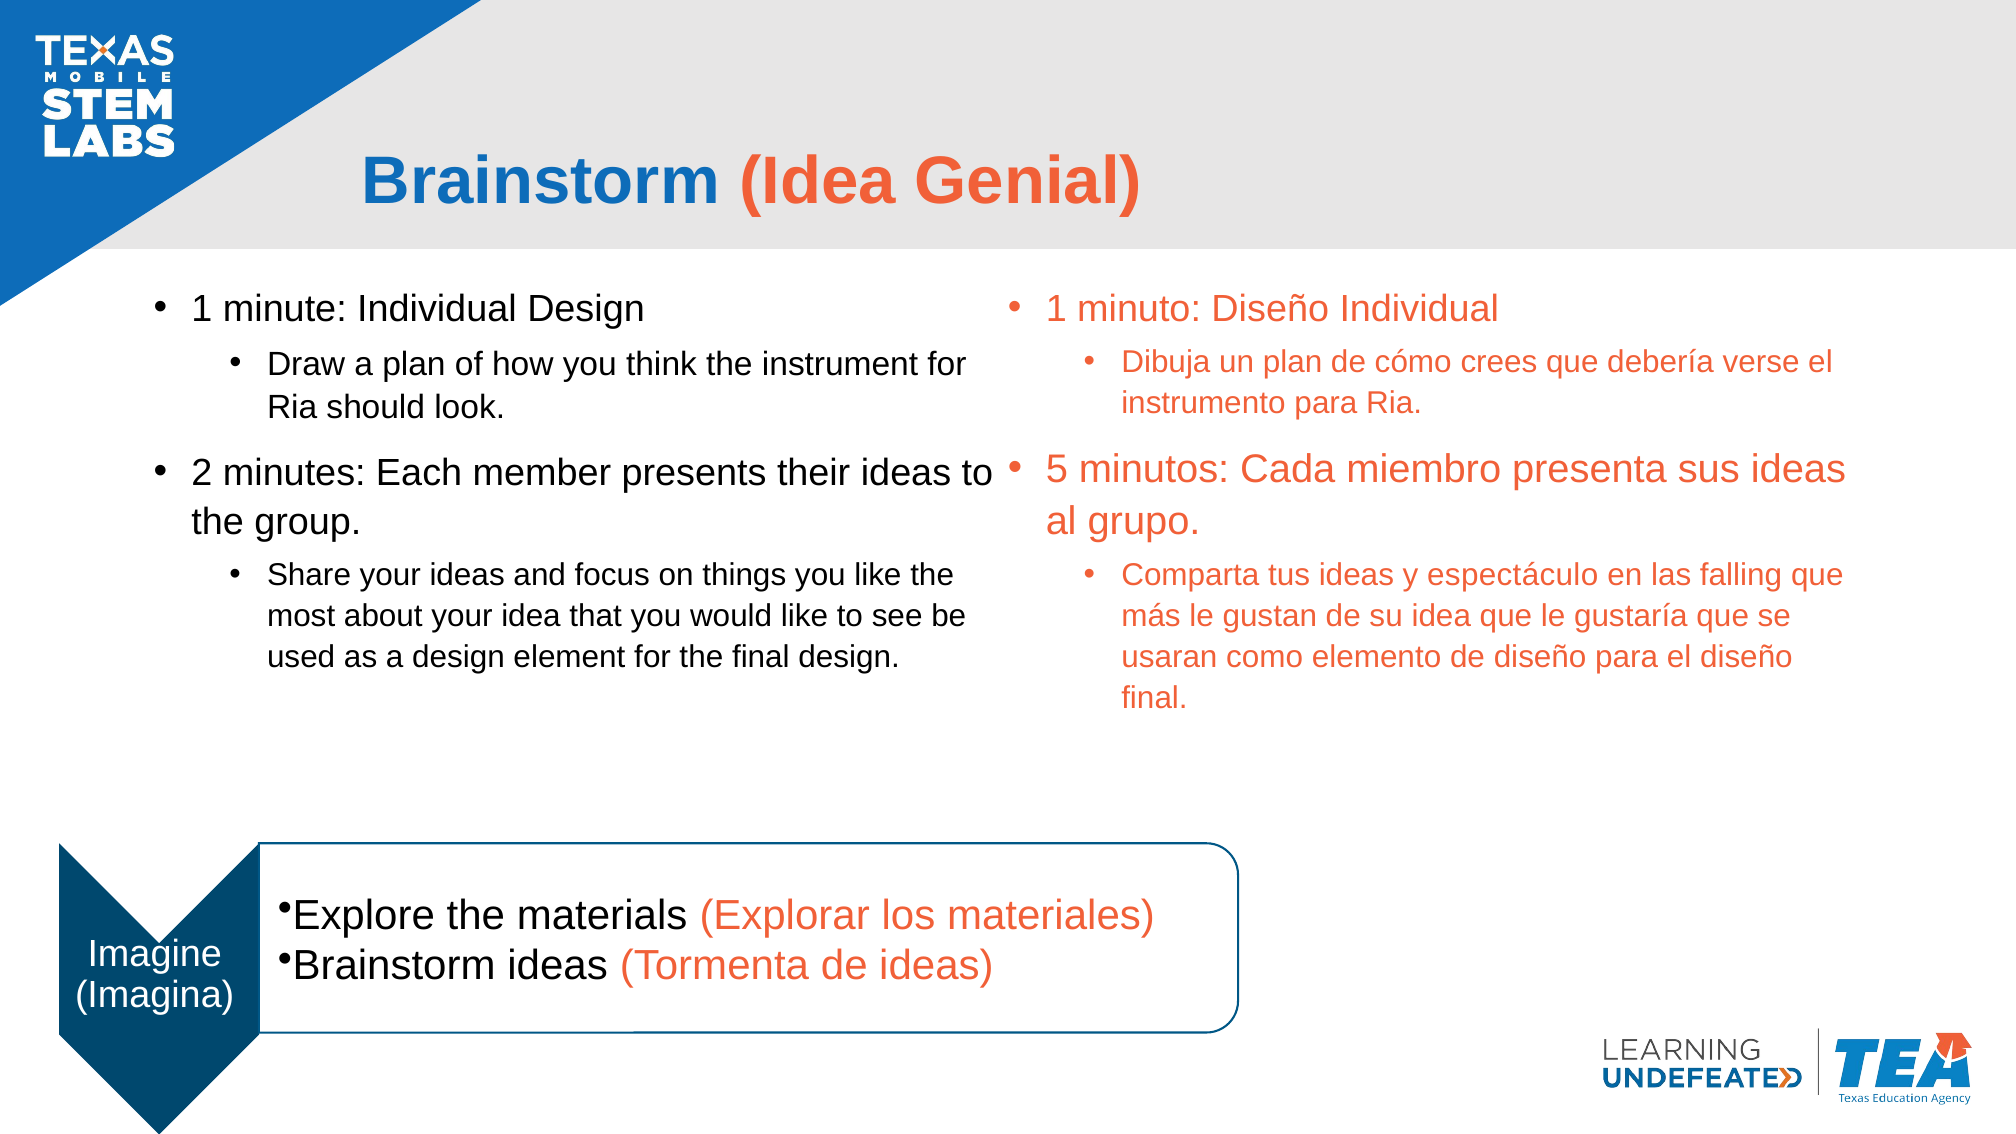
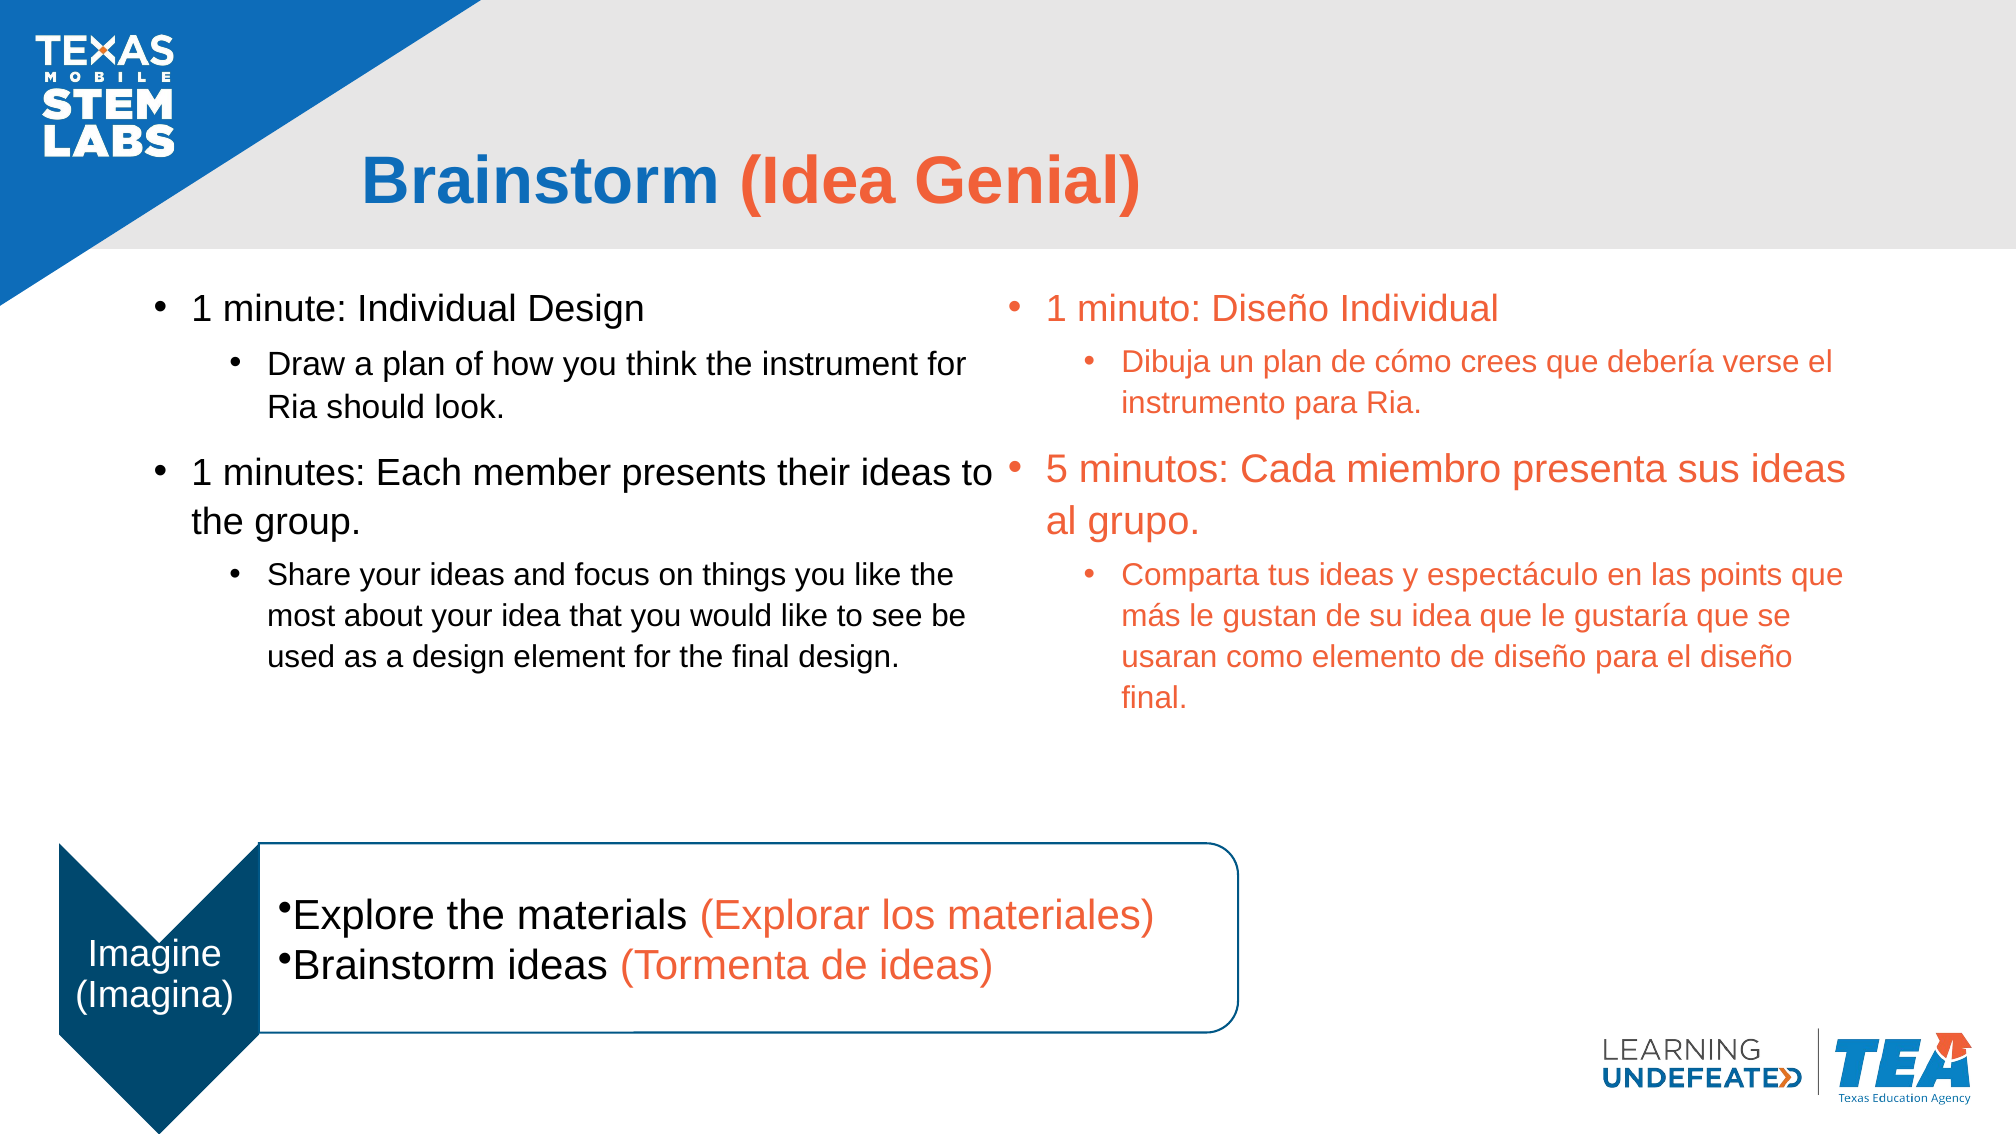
2: 2 -> 1 (202, 473)
falling: falling -> points (1741, 576)
